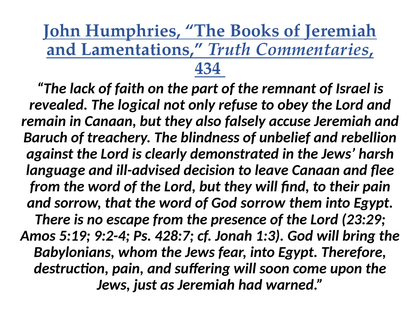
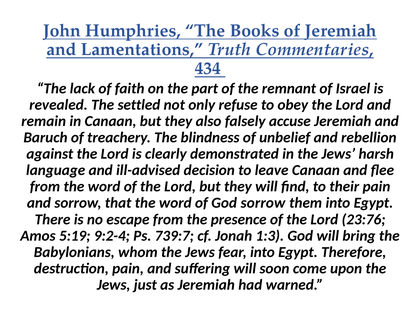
logical: logical -> settled (139, 105)
23:29: 23:29 -> 23:76 (364, 219)
428:7: 428:7 -> 739:7 (174, 236)
